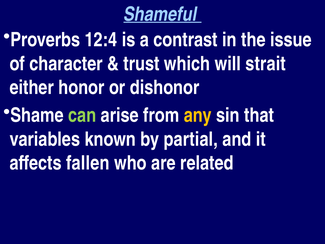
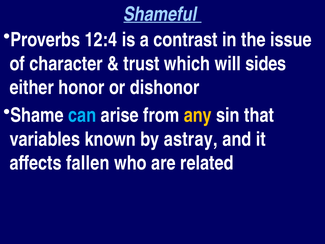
strait: strait -> sides (266, 64)
can colour: light green -> light blue (82, 115)
partial: partial -> astray (191, 139)
